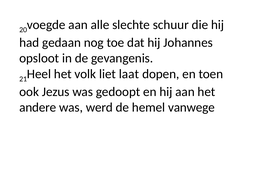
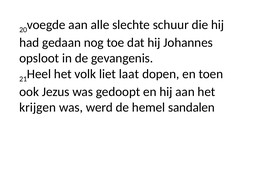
andere: andere -> krijgen (38, 107)
vanwege: vanwege -> sandalen (191, 107)
